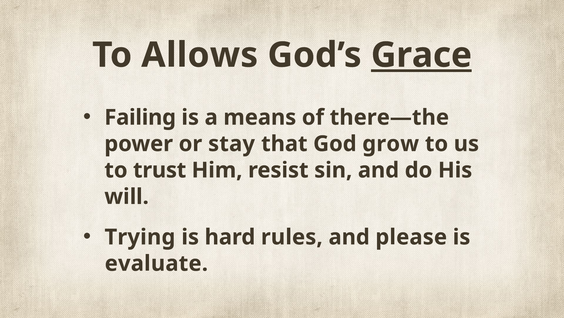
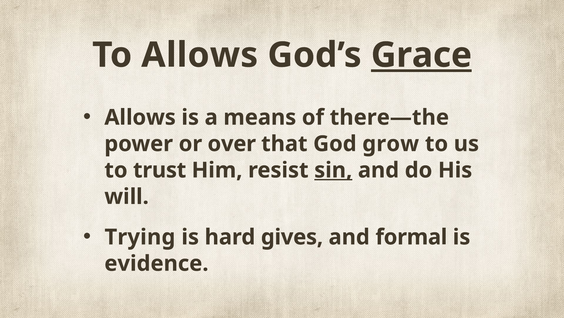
Failing: Failing -> Allows (140, 117)
stay: stay -> over (232, 144)
sin underline: none -> present (333, 170)
rules: rules -> gives (292, 237)
please: please -> formal (411, 237)
evaluate: evaluate -> evidence (156, 263)
